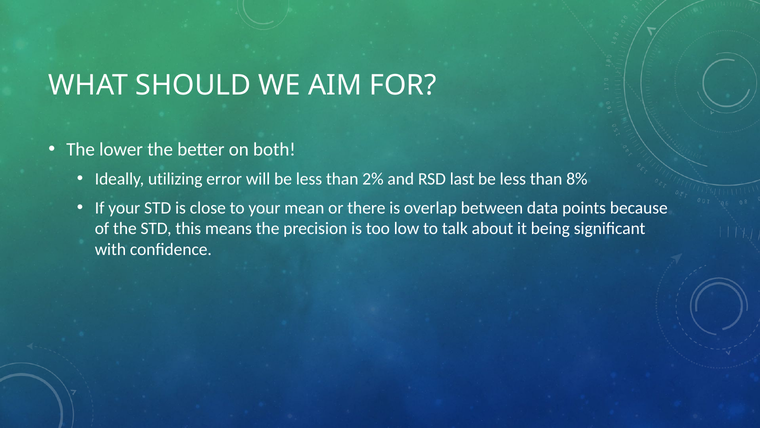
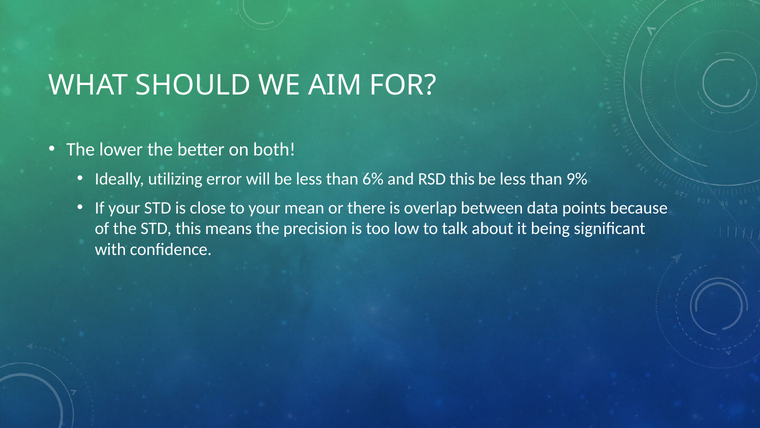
2%: 2% -> 6% (373, 179)
RSD last: last -> this (462, 179)
8%: 8% -> 9% (577, 179)
